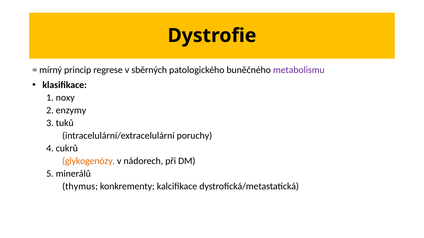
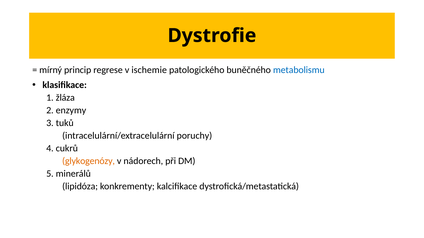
sběrných: sběrných -> ischemie (149, 70)
metabolismu colour: purple -> blue (299, 70)
noxy: noxy -> žláza (65, 98)
thymus: thymus -> lipidóza (80, 187)
